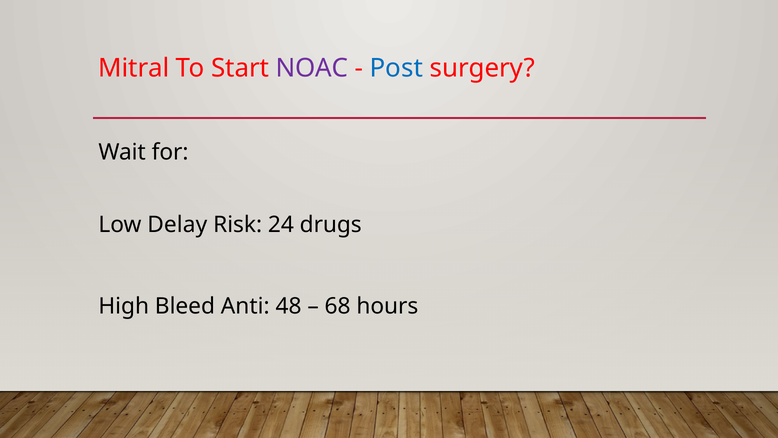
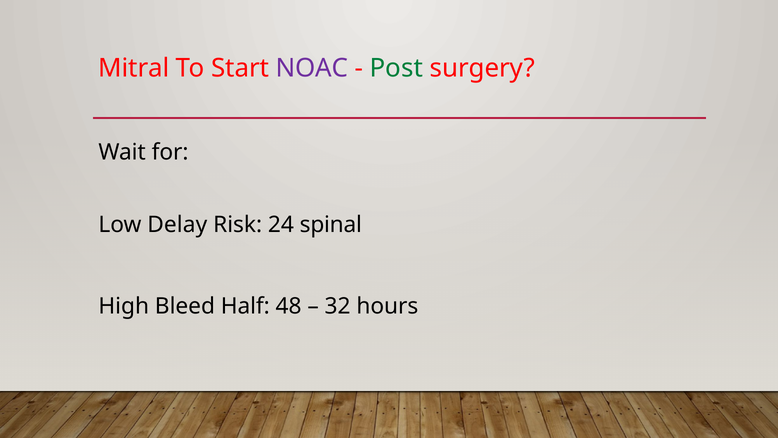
Post colour: blue -> green (396, 68)
drugs: drugs -> spinal (331, 224)
Anti: Anti -> Half (245, 306)
68: 68 -> 32 (338, 306)
